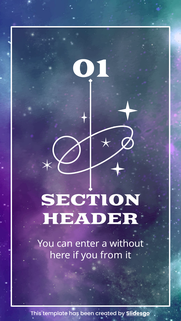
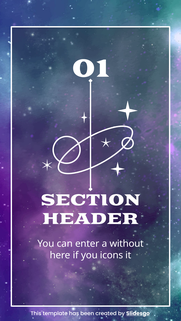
from: from -> icons (112, 256)
